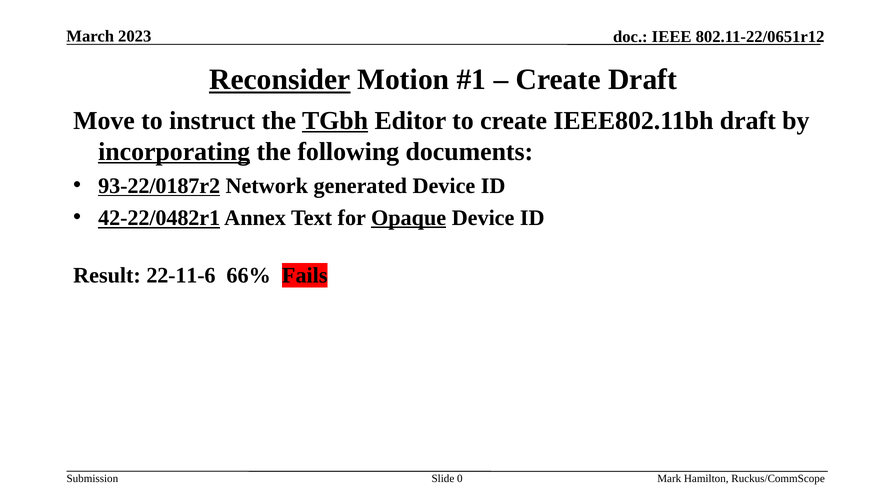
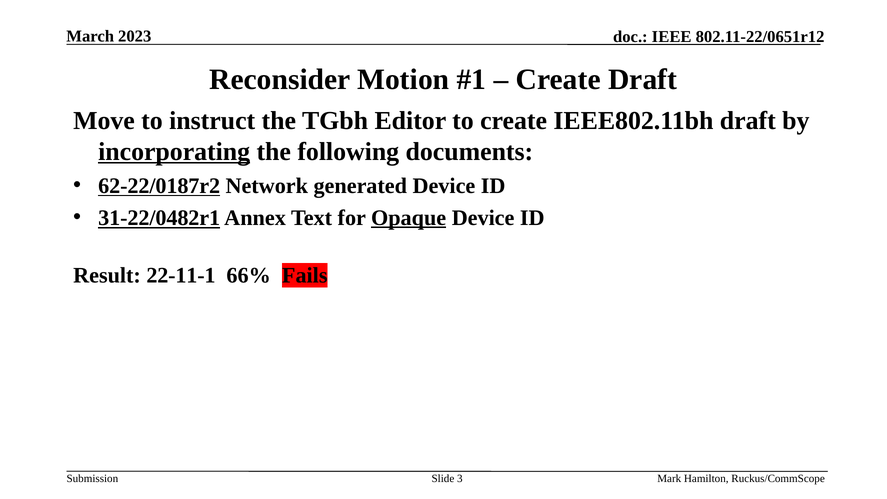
Reconsider underline: present -> none (280, 80)
TGbh underline: present -> none (335, 120)
93-22/0187r2: 93-22/0187r2 -> 62-22/0187r2 (159, 186)
42-22/0482r1: 42-22/0482r1 -> 31-22/0482r1 (159, 218)
22-11-6: 22-11-6 -> 22-11-1 (181, 276)
0: 0 -> 3 (460, 479)
